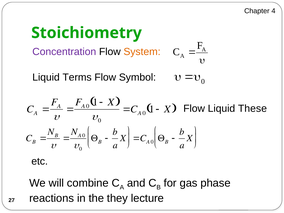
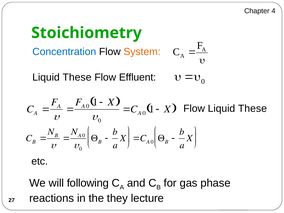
Concentration colour: purple -> blue (64, 52)
Terms: Terms -> These (77, 77)
Symbol: Symbol -> Effluent (137, 77)
combine: combine -> following (88, 183)
